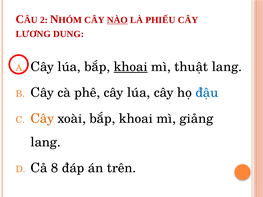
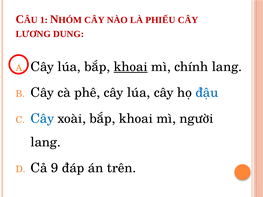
2: 2 -> 1 (44, 20)
NÀO underline: present -> none (117, 20)
thuật: thuật -> chính (191, 67)
Cây colour: orange -> blue (42, 119)
giảng: giảng -> người (196, 119)
8: 8 -> 9 (55, 168)
